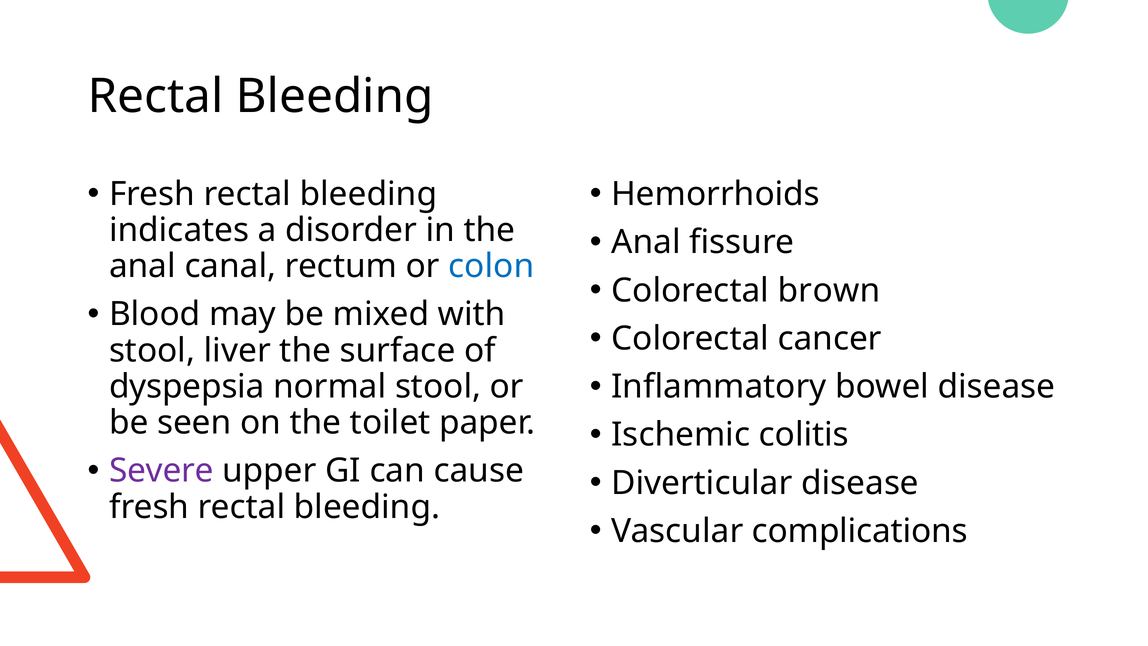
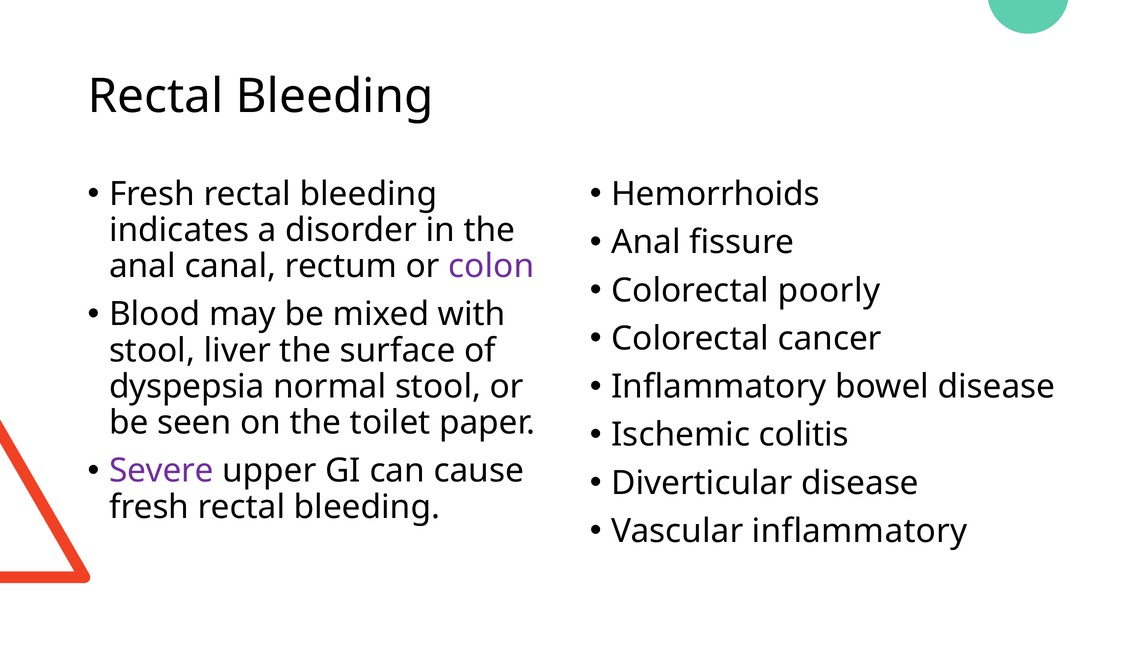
colon colour: blue -> purple (491, 266)
brown: brown -> poorly (829, 290)
Vascular complications: complications -> inflammatory (860, 531)
